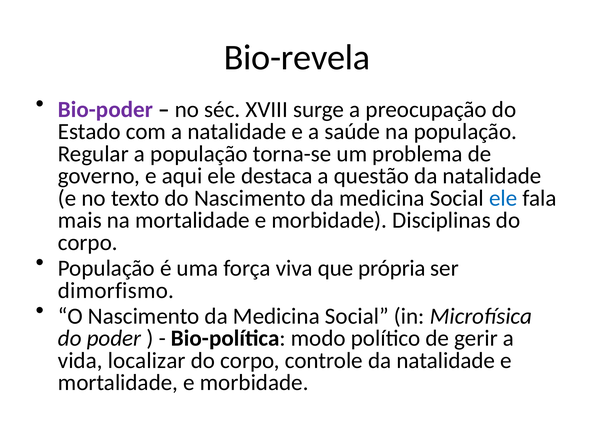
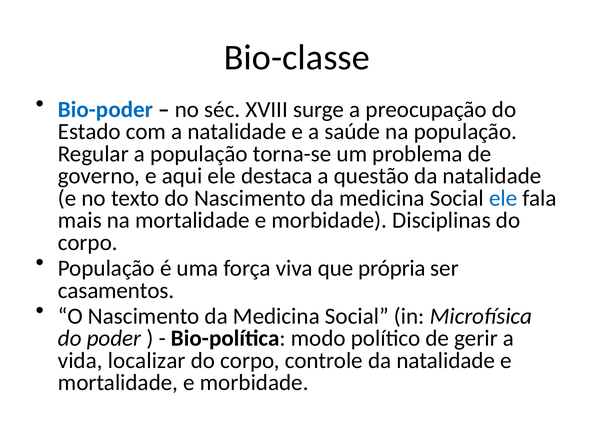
Bio-revela: Bio-revela -> Bio-classe (297, 58)
Bio-poder colour: purple -> blue (105, 110)
dimorfismo: dimorfismo -> casamentos (116, 291)
